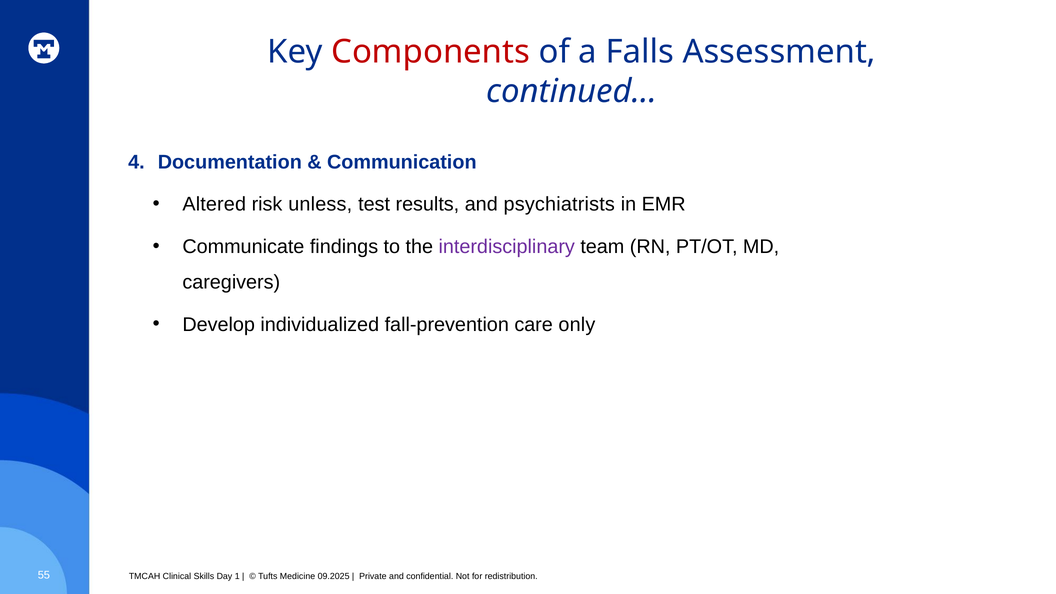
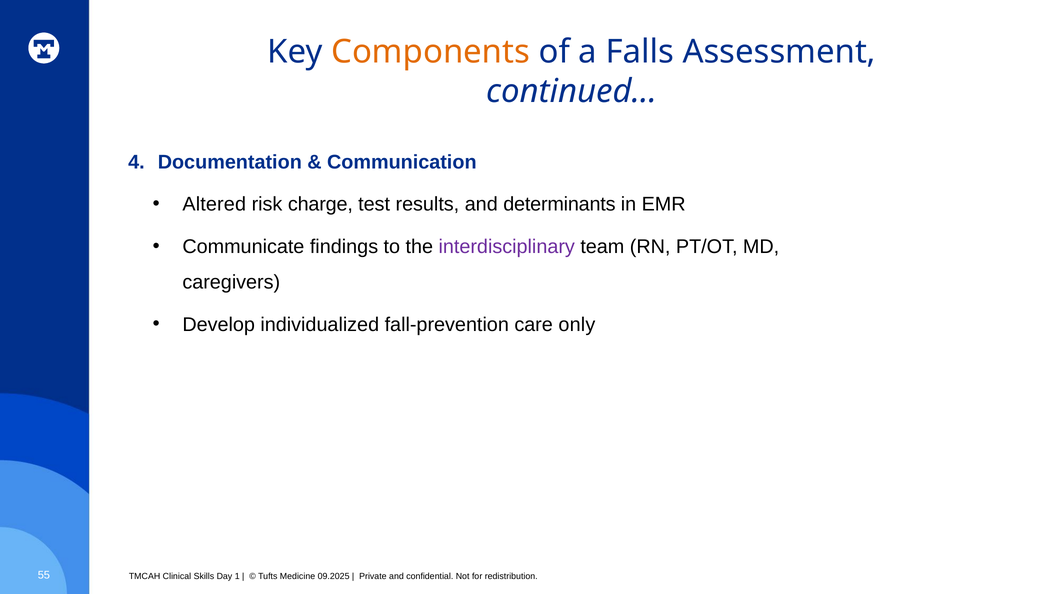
Components colour: red -> orange (431, 52)
unless: unless -> charge (320, 204)
psychiatrists: psychiatrists -> determinants (559, 204)
